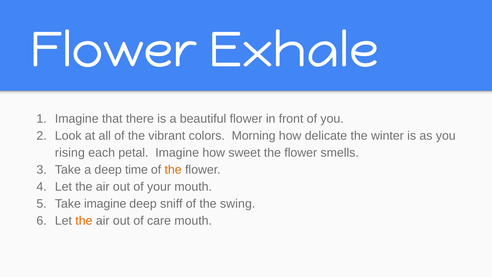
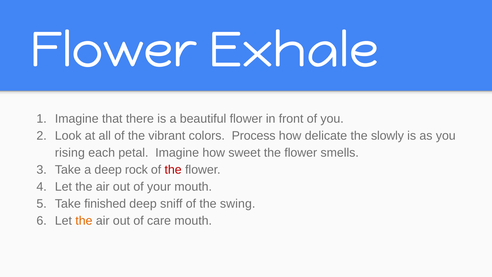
Morning: Morning -> Process (254, 136)
winter: winter -> slowly (387, 136)
time: time -> rock (136, 170)
the colour: orange -> red (173, 170)
Take imagine: imagine -> finished (105, 203)
